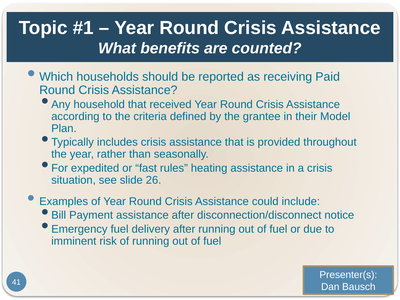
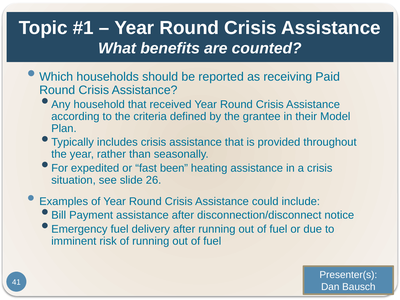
rules: rules -> been (174, 168)
